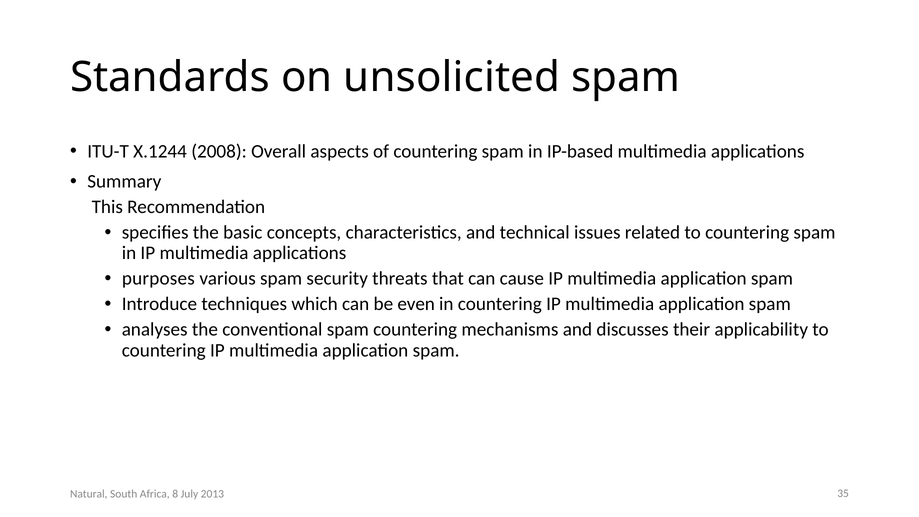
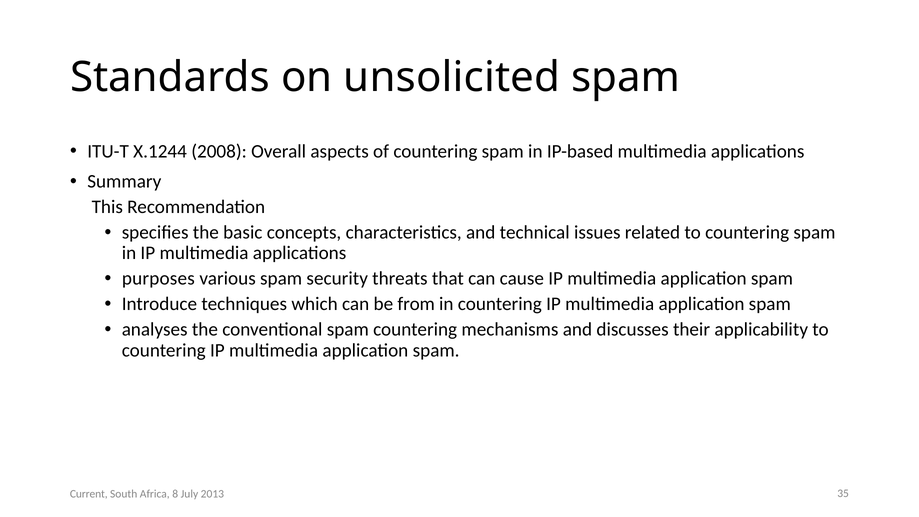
even: even -> from (416, 304)
Natural: Natural -> Current (89, 494)
